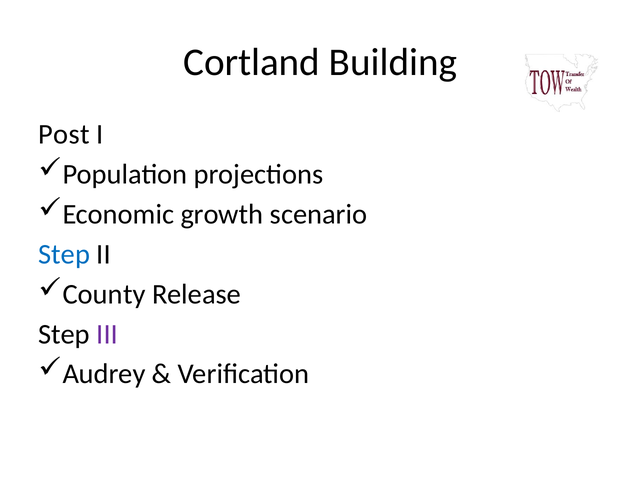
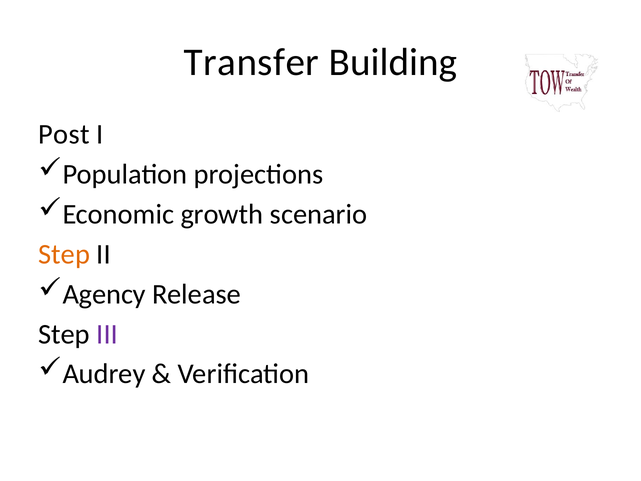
Cortland: Cortland -> Transfer (251, 62)
Step colour: blue -> orange (64, 254)
County: County -> Agency (104, 294)
